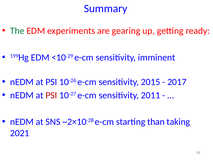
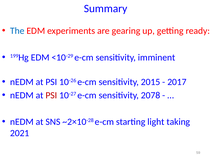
The colour: green -> blue (17, 31)
2011: 2011 -> 2078 (151, 95)
than: than -> light (156, 122)
